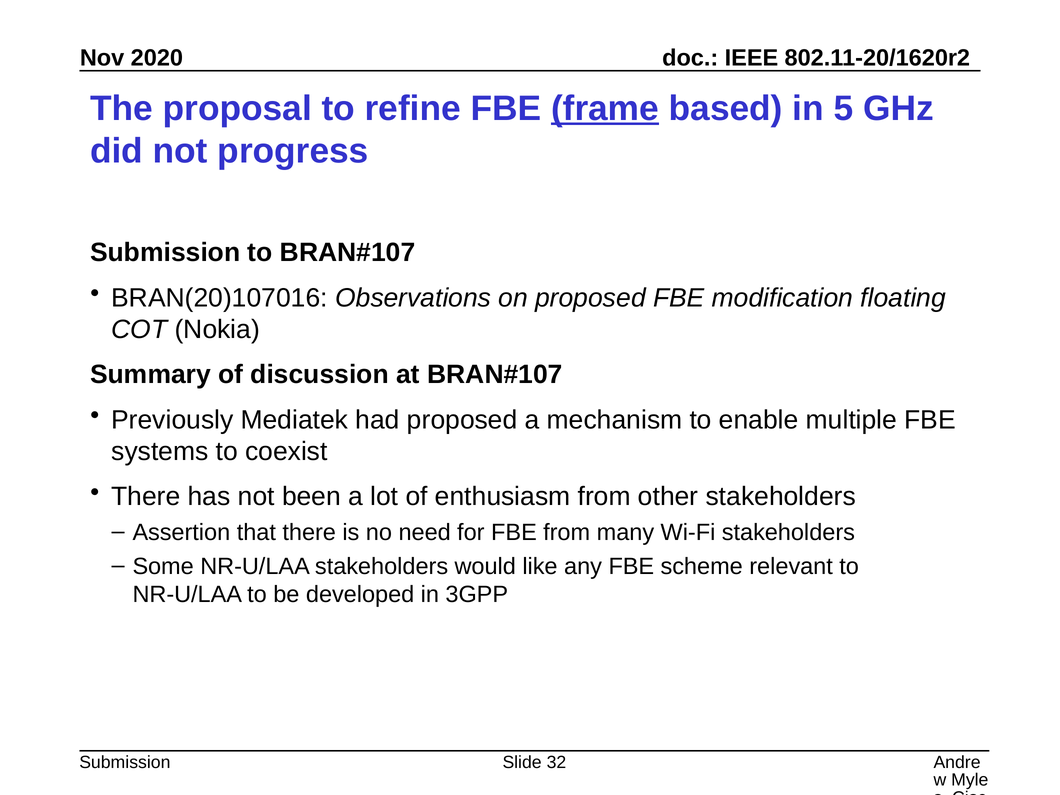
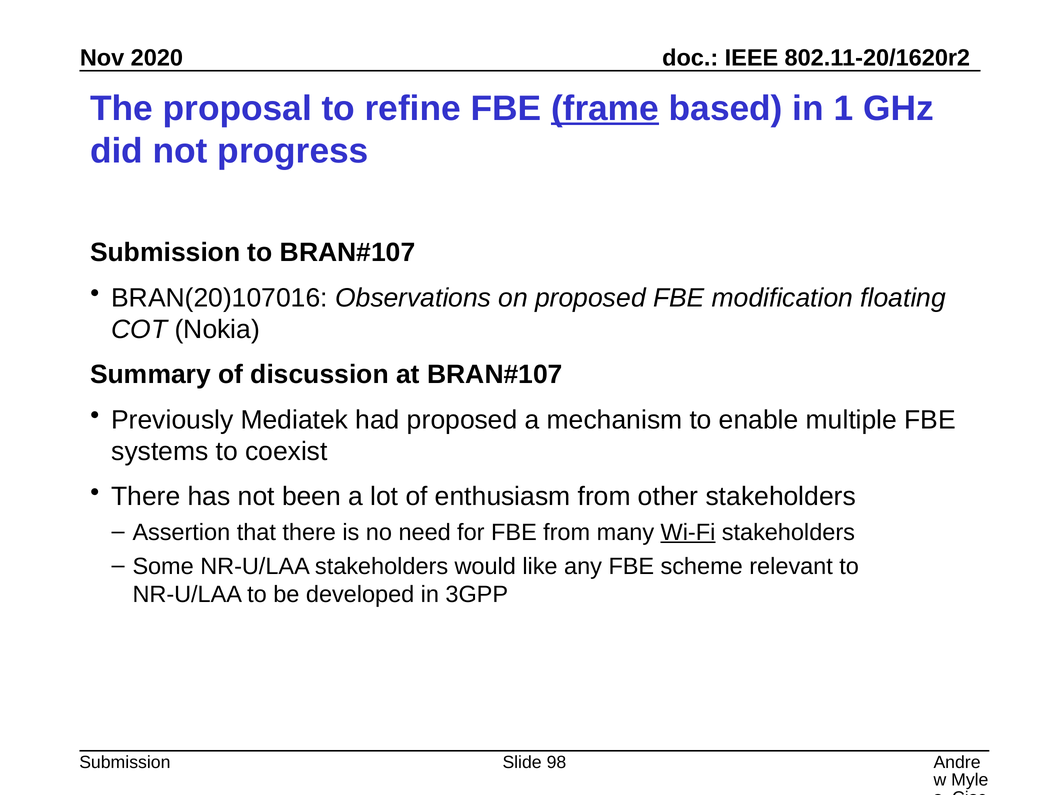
5: 5 -> 1 (843, 109)
Wi-Fi underline: none -> present (688, 532)
32: 32 -> 98 (556, 762)
